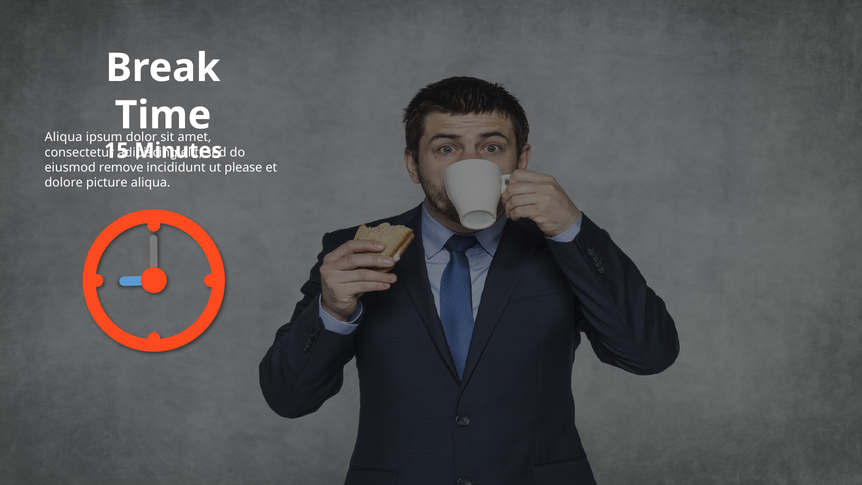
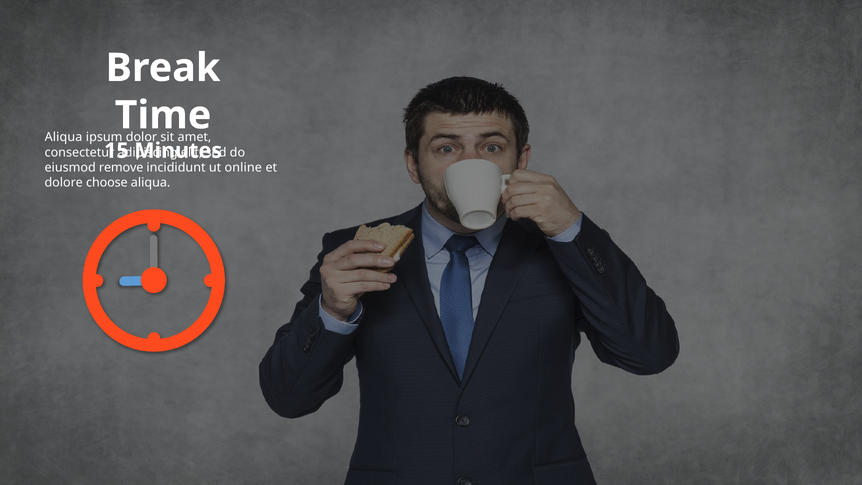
please: please -> online (243, 167)
picture: picture -> choose (107, 183)
